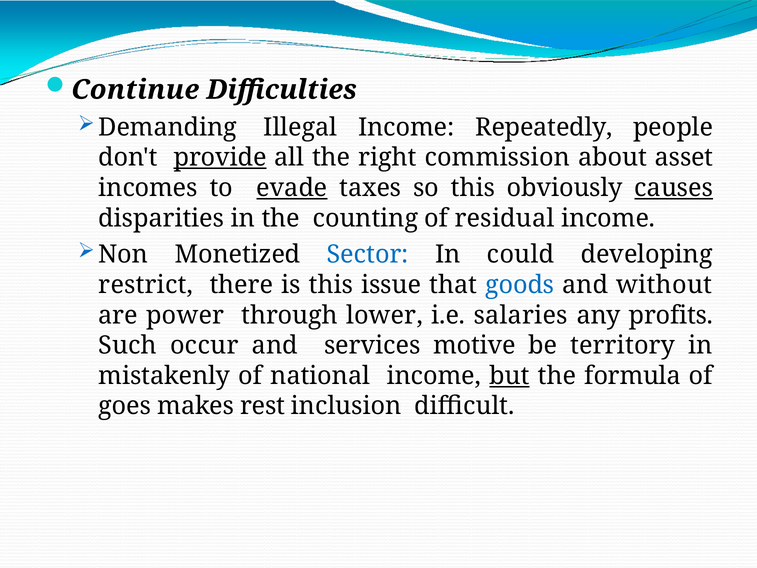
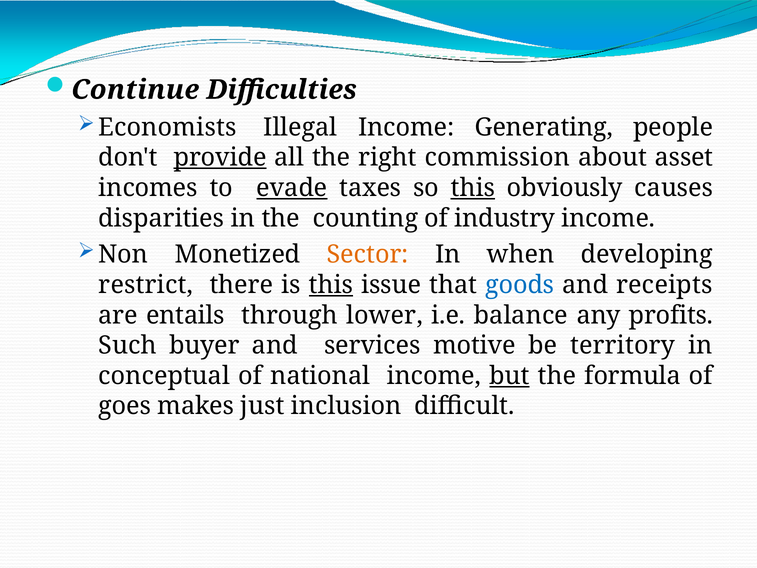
Demanding: Demanding -> Economists (167, 127)
Repeatedly: Repeatedly -> Generating (544, 127)
this underline: none -> present (473, 188)
causes underline: present -> none (674, 188)
residual: residual -> industry (505, 218)
Sector colour: blue -> orange (368, 254)
could: could -> when (521, 254)
this underline: none -> present (331, 285)
without: without -> receipts (664, 285)
power: power -> entails (185, 315)
salaries: salaries -> balance (521, 315)
occur: occur -> buyer (204, 345)
mistakenly: mistakenly -> conceptual (164, 376)
rest: rest -> just (262, 406)
